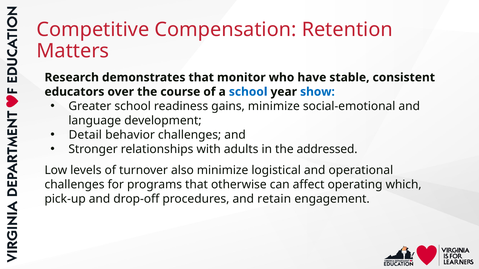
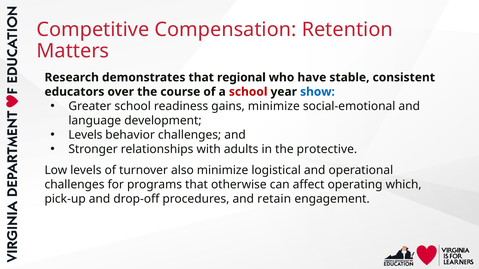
monitor: monitor -> regional (241, 78)
school colour: blue -> red (248, 92)
Detail: Detail -> Levels (85, 135)
addressed: addressed -> protective (327, 149)
